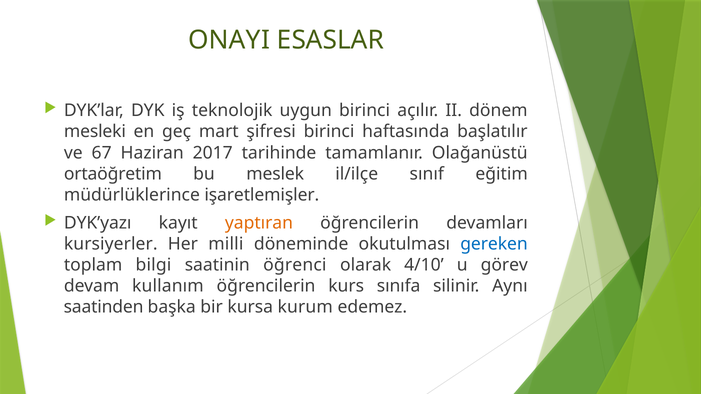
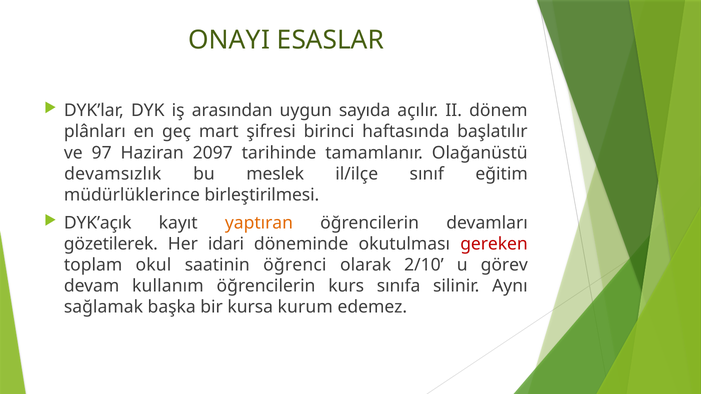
teknolojik: teknolojik -> arasından (232, 111)
uygun birinci: birinci -> sayıda (365, 111)
mesleki: mesleki -> plânları (95, 132)
67: 67 -> 97 (102, 153)
2017: 2017 -> 2097 (213, 153)
ortaöğretim: ortaöğretim -> devamsızlık (113, 174)
işaretlemişler: işaretlemişler -> birleştirilmesi (262, 195)
DYK’yazı: DYK’yazı -> DYK’açık (98, 223)
kursiyerler: kursiyerler -> gözetilerek (111, 244)
milli: milli -> idari (226, 244)
gereken colour: blue -> red (494, 244)
bilgi: bilgi -> okul (153, 265)
4/10: 4/10 -> 2/10 (424, 265)
saatinden: saatinden -> sağlamak (103, 307)
